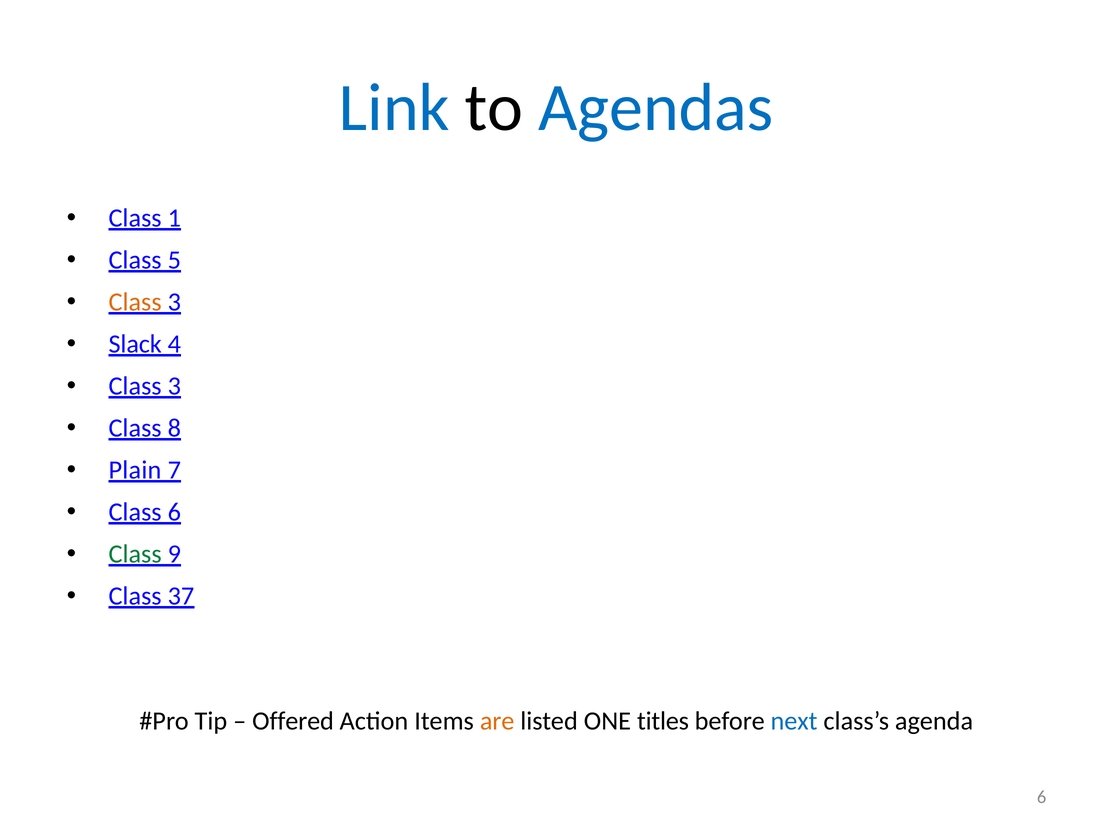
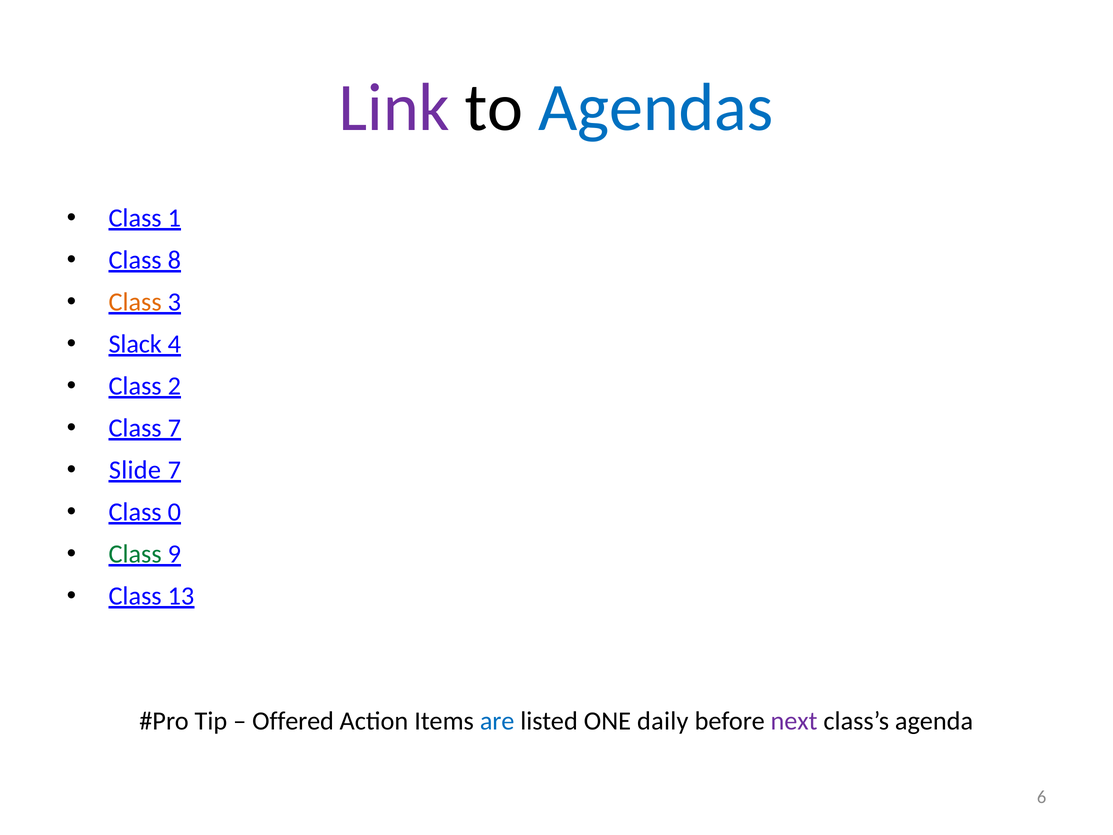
Link colour: blue -> purple (394, 108)
5: 5 -> 8 (174, 260)
3: 3 -> 2 (174, 386)
Class 8: 8 -> 7 (174, 428)
Plain: Plain -> Slide (135, 470)
Class 6: 6 -> 0 (174, 512)
37: 37 -> 13 (181, 596)
are colour: orange -> blue (497, 721)
titles: titles -> daily (663, 721)
next colour: blue -> purple (794, 721)
